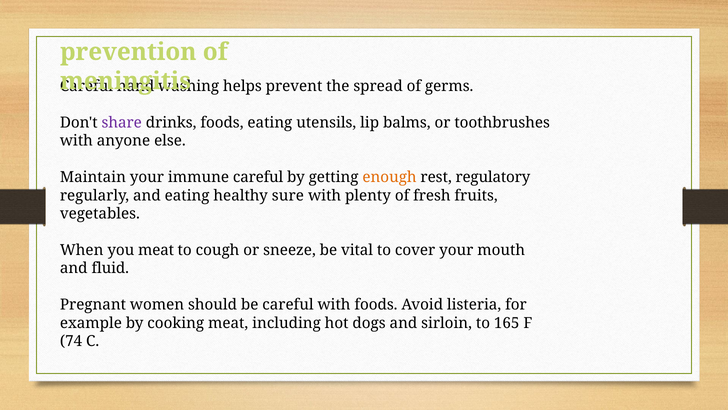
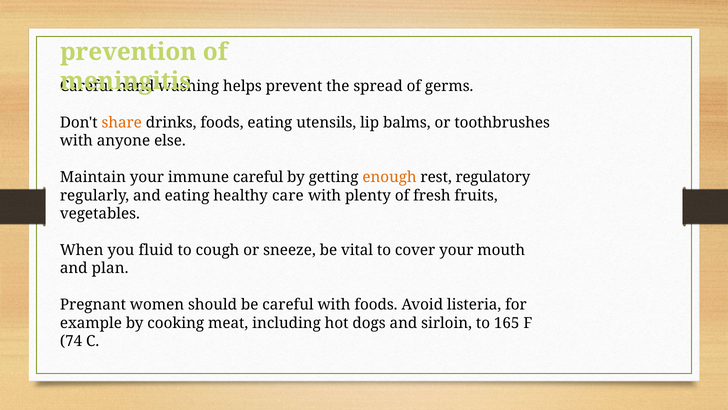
share colour: purple -> orange (122, 122)
sure: sure -> care (288, 195)
you meat: meat -> fluid (156, 250)
fluid: fluid -> plan (110, 268)
